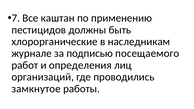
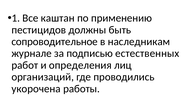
7: 7 -> 1 (16, 18)
хлорорганические: хлорорганические -> сопроводительное (55, 42)
посещаемого: посещаемого -> естественных (147, 53)
замкнутое: замкнутое -> укорочена (36, 89)
